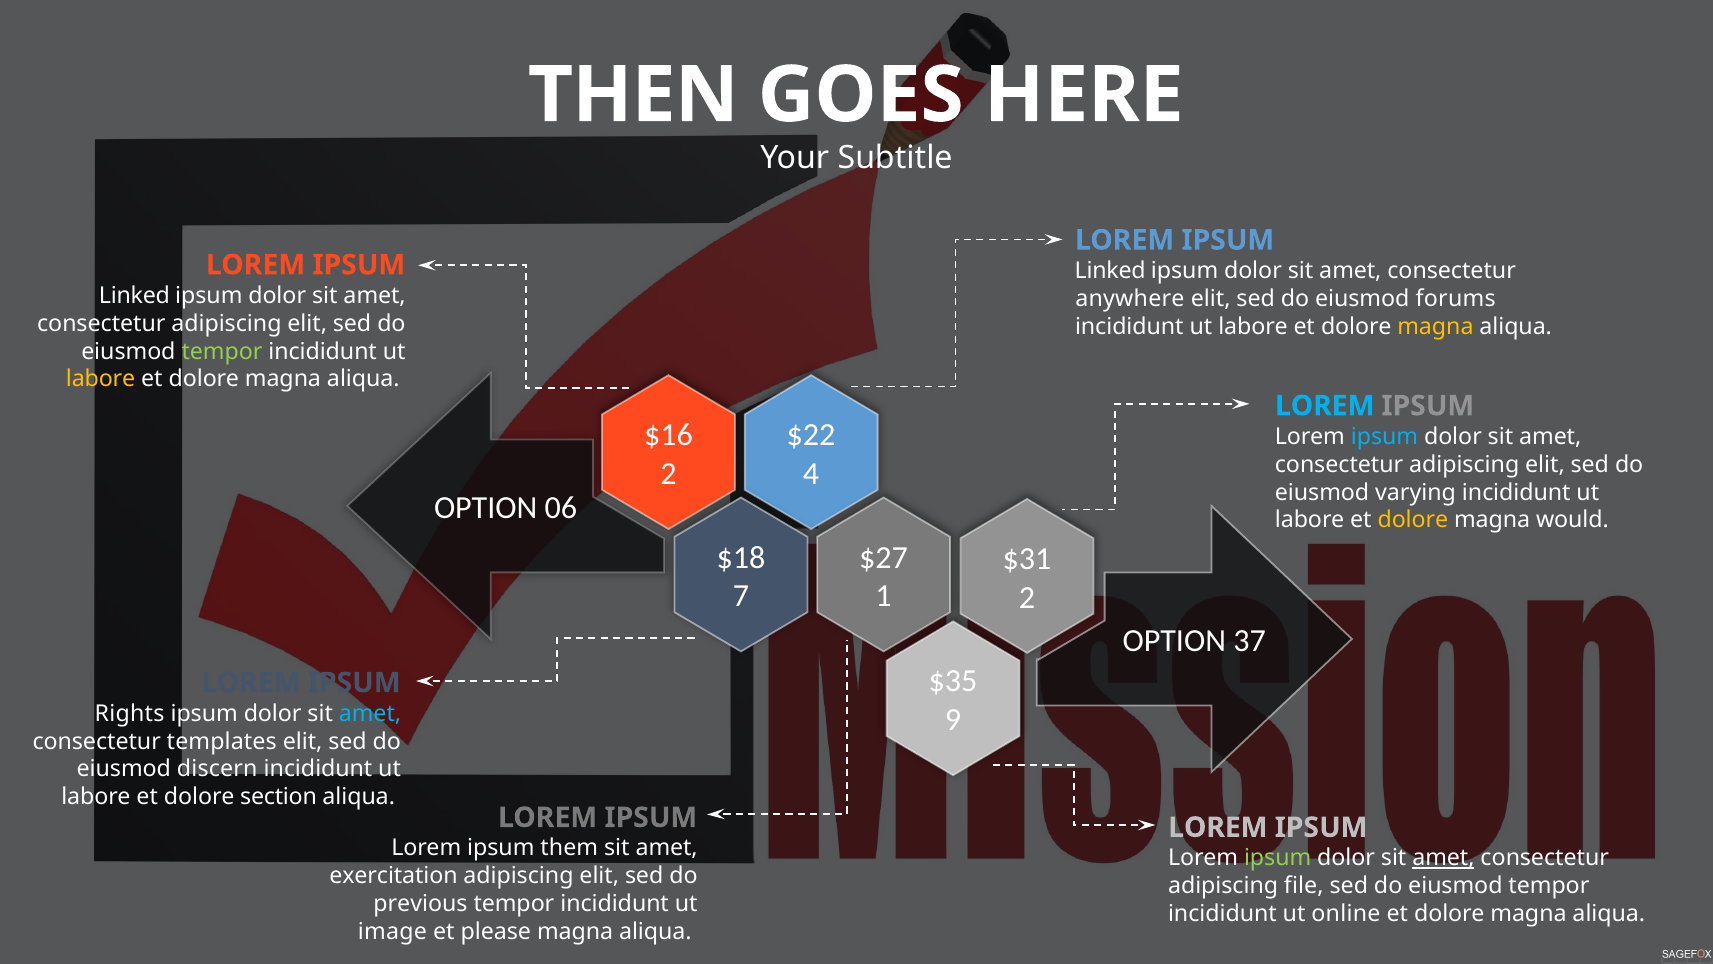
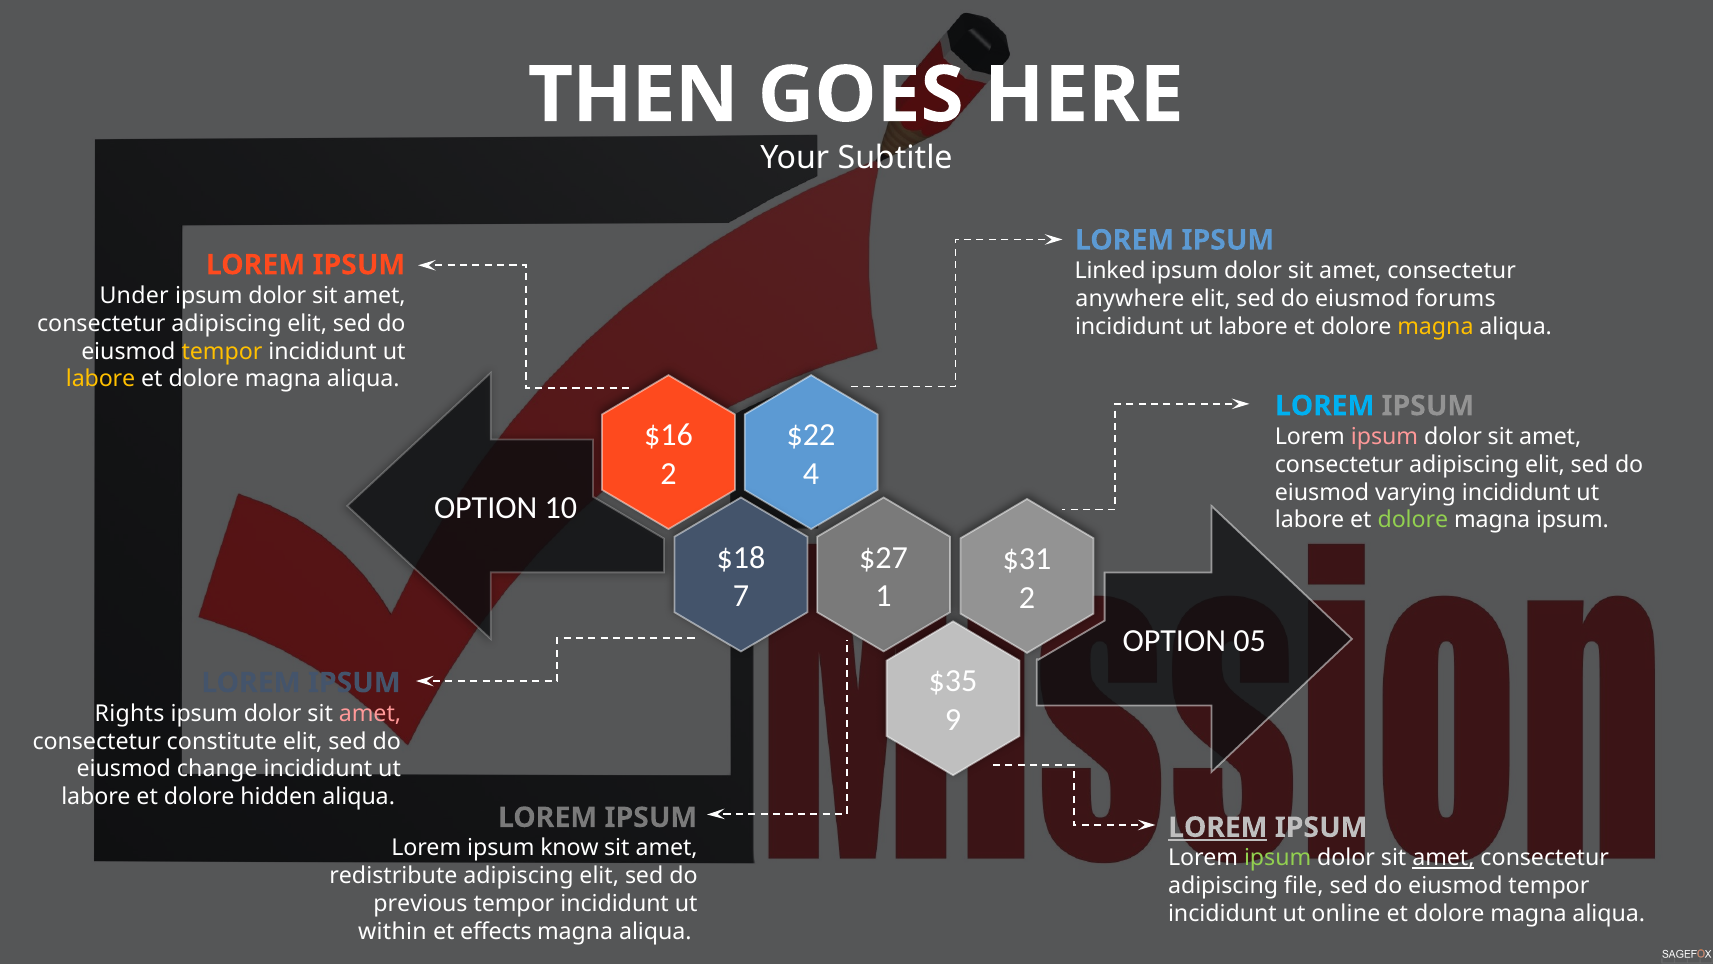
Linked: Linked -> Under (134, 295)
tempor colour: light green -> yellow (222, 351)
ipsum colour: light blue -> pink (1385, 436)
06: 06 -> 10 (561, 508)
dolore colour: yellow -> light green (1413, 520)
magna would: would -> ipsum (1572, 520)
37: 37 -> 05 (1250, 641)
amet colour: light blue -> pink (370, 713)
templates: templates -> constitute (222, 741)
discern: discern -> change (217, 769)
section: section -> hidden (278, 797)
LOREM underline: none -> present (1218, 827)
them: them -> know (569, 848)
exercitation: exercitation -> redistribute (393, 876)
image: image -> within (392, 932)
please: please -> effects (496, 932)
